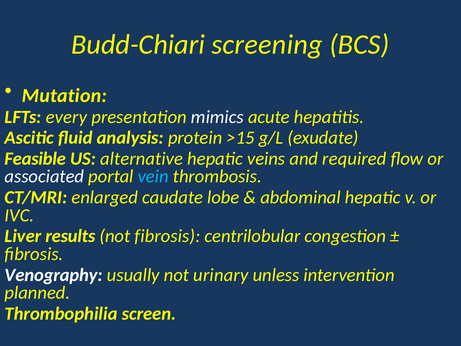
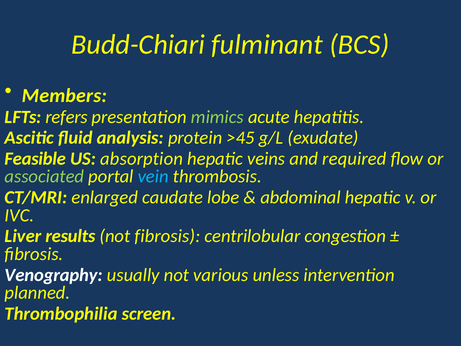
screening: screening -> fulminant (267, 45)
Mutation: Mutation -> Members (64, 95)
every: every -> refers (67, 117)
mimics colour: white -> light green (217, 117)
>15: >15 -> >45 (240, 138)
alternative: alternative -> absorption (142, 159)
associated colour: white -> light green (44, 176)
urinary: urinary -> various (221, 275)
